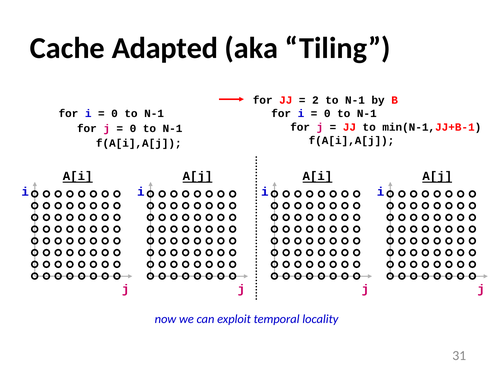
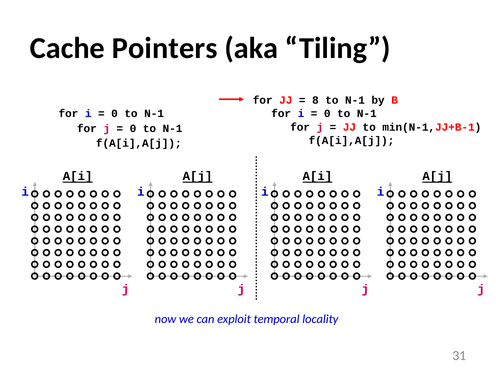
Adapted: Adapted -> Pointers (165, 48)
2: 2 -> 8 (315, 100)
